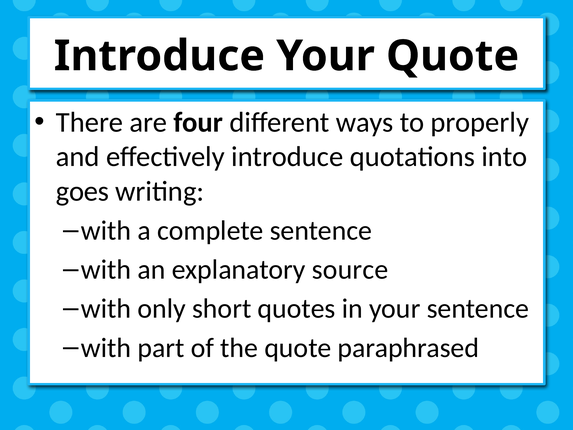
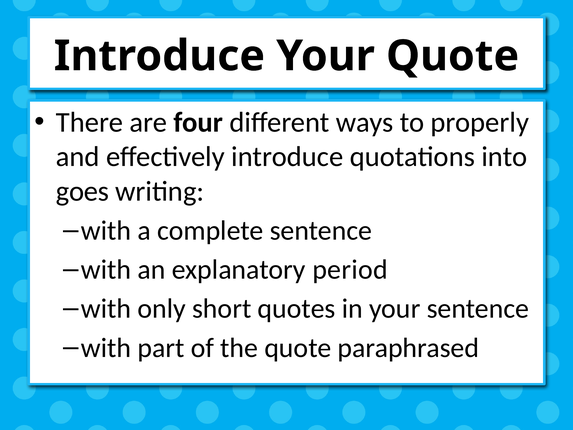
source: source -> period (350, 270)
